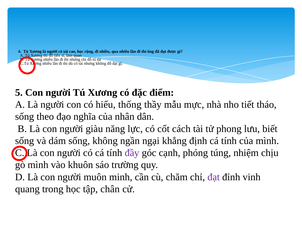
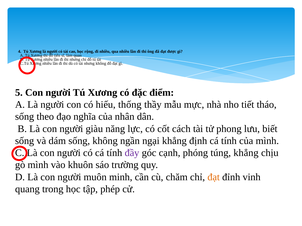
túng nhiệm: nhiệm -> khẳng (246, 153)
đạt colour: purple -> orange (214, 177)
chân: chân -> phép (110, 189)
